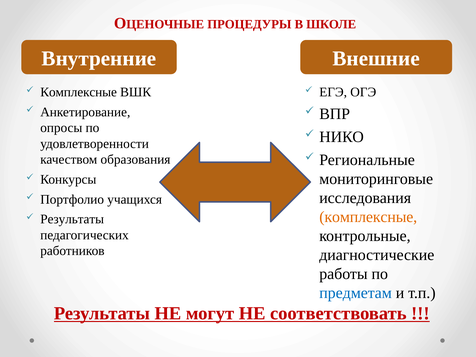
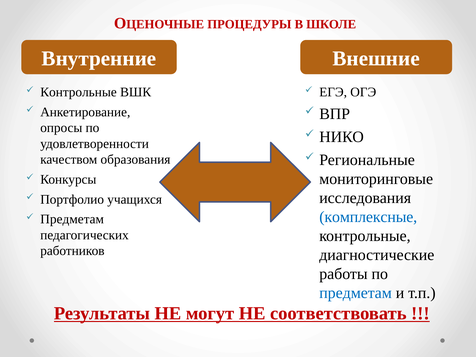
Комплексные: Комплексные -> Контрольные (79, 92)
комплексные colour: orange -> blue (368, 217)
Результаты: Результаты -> Предметам (72, 219)
